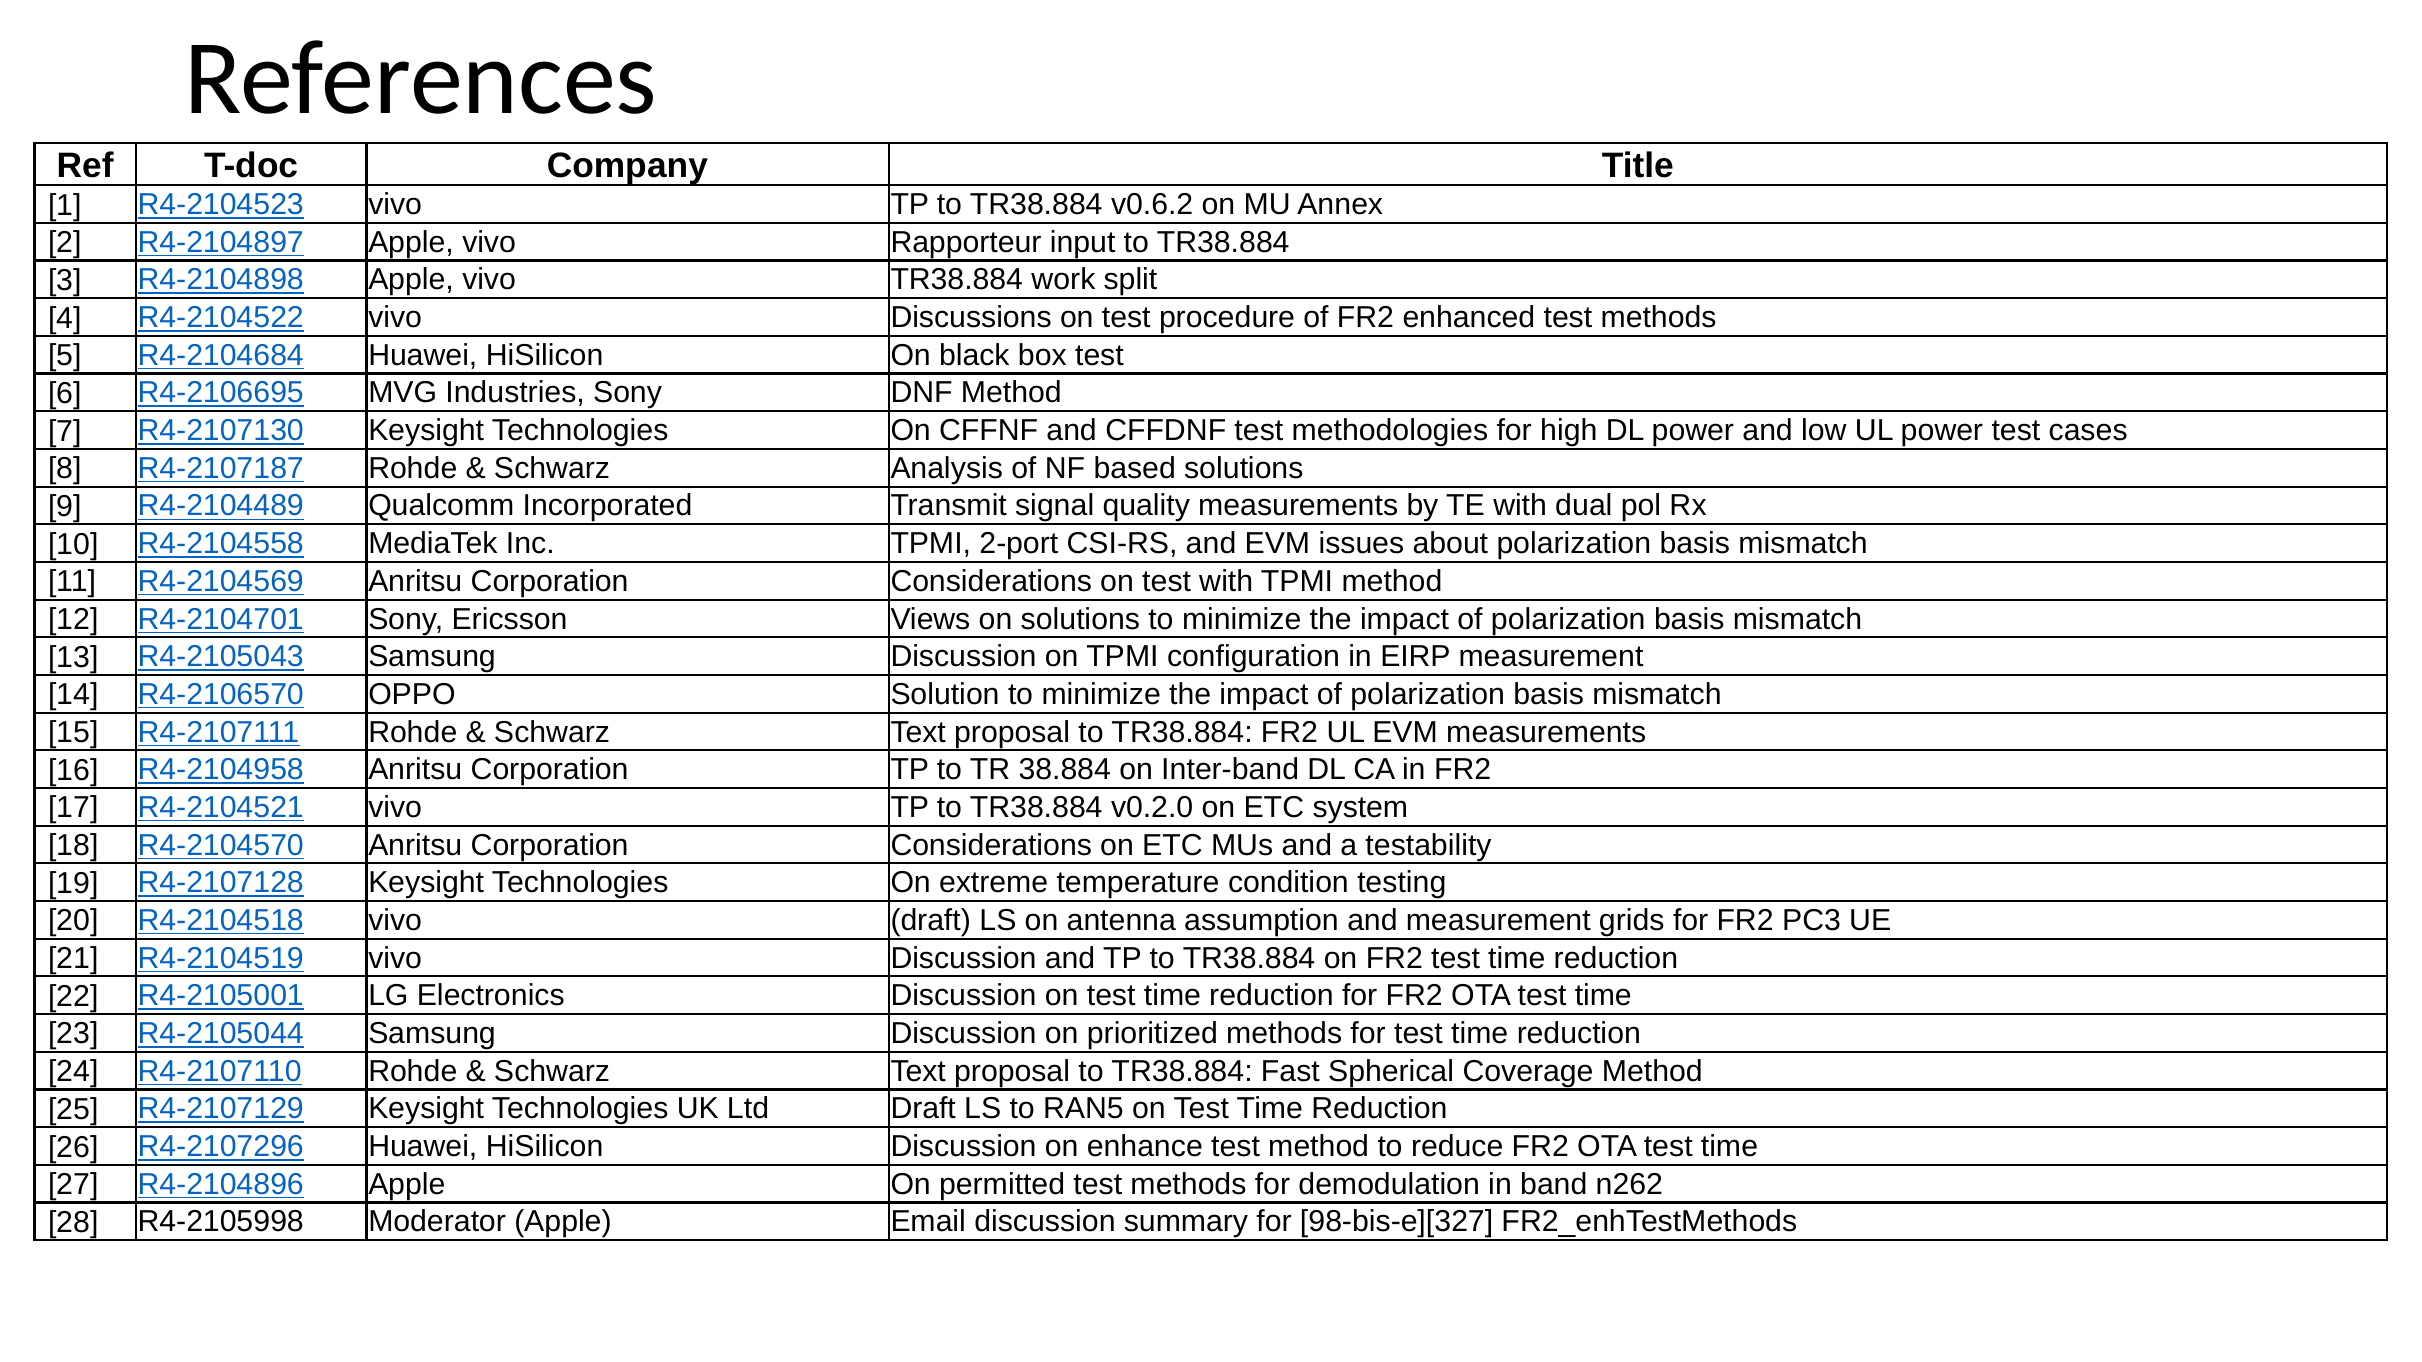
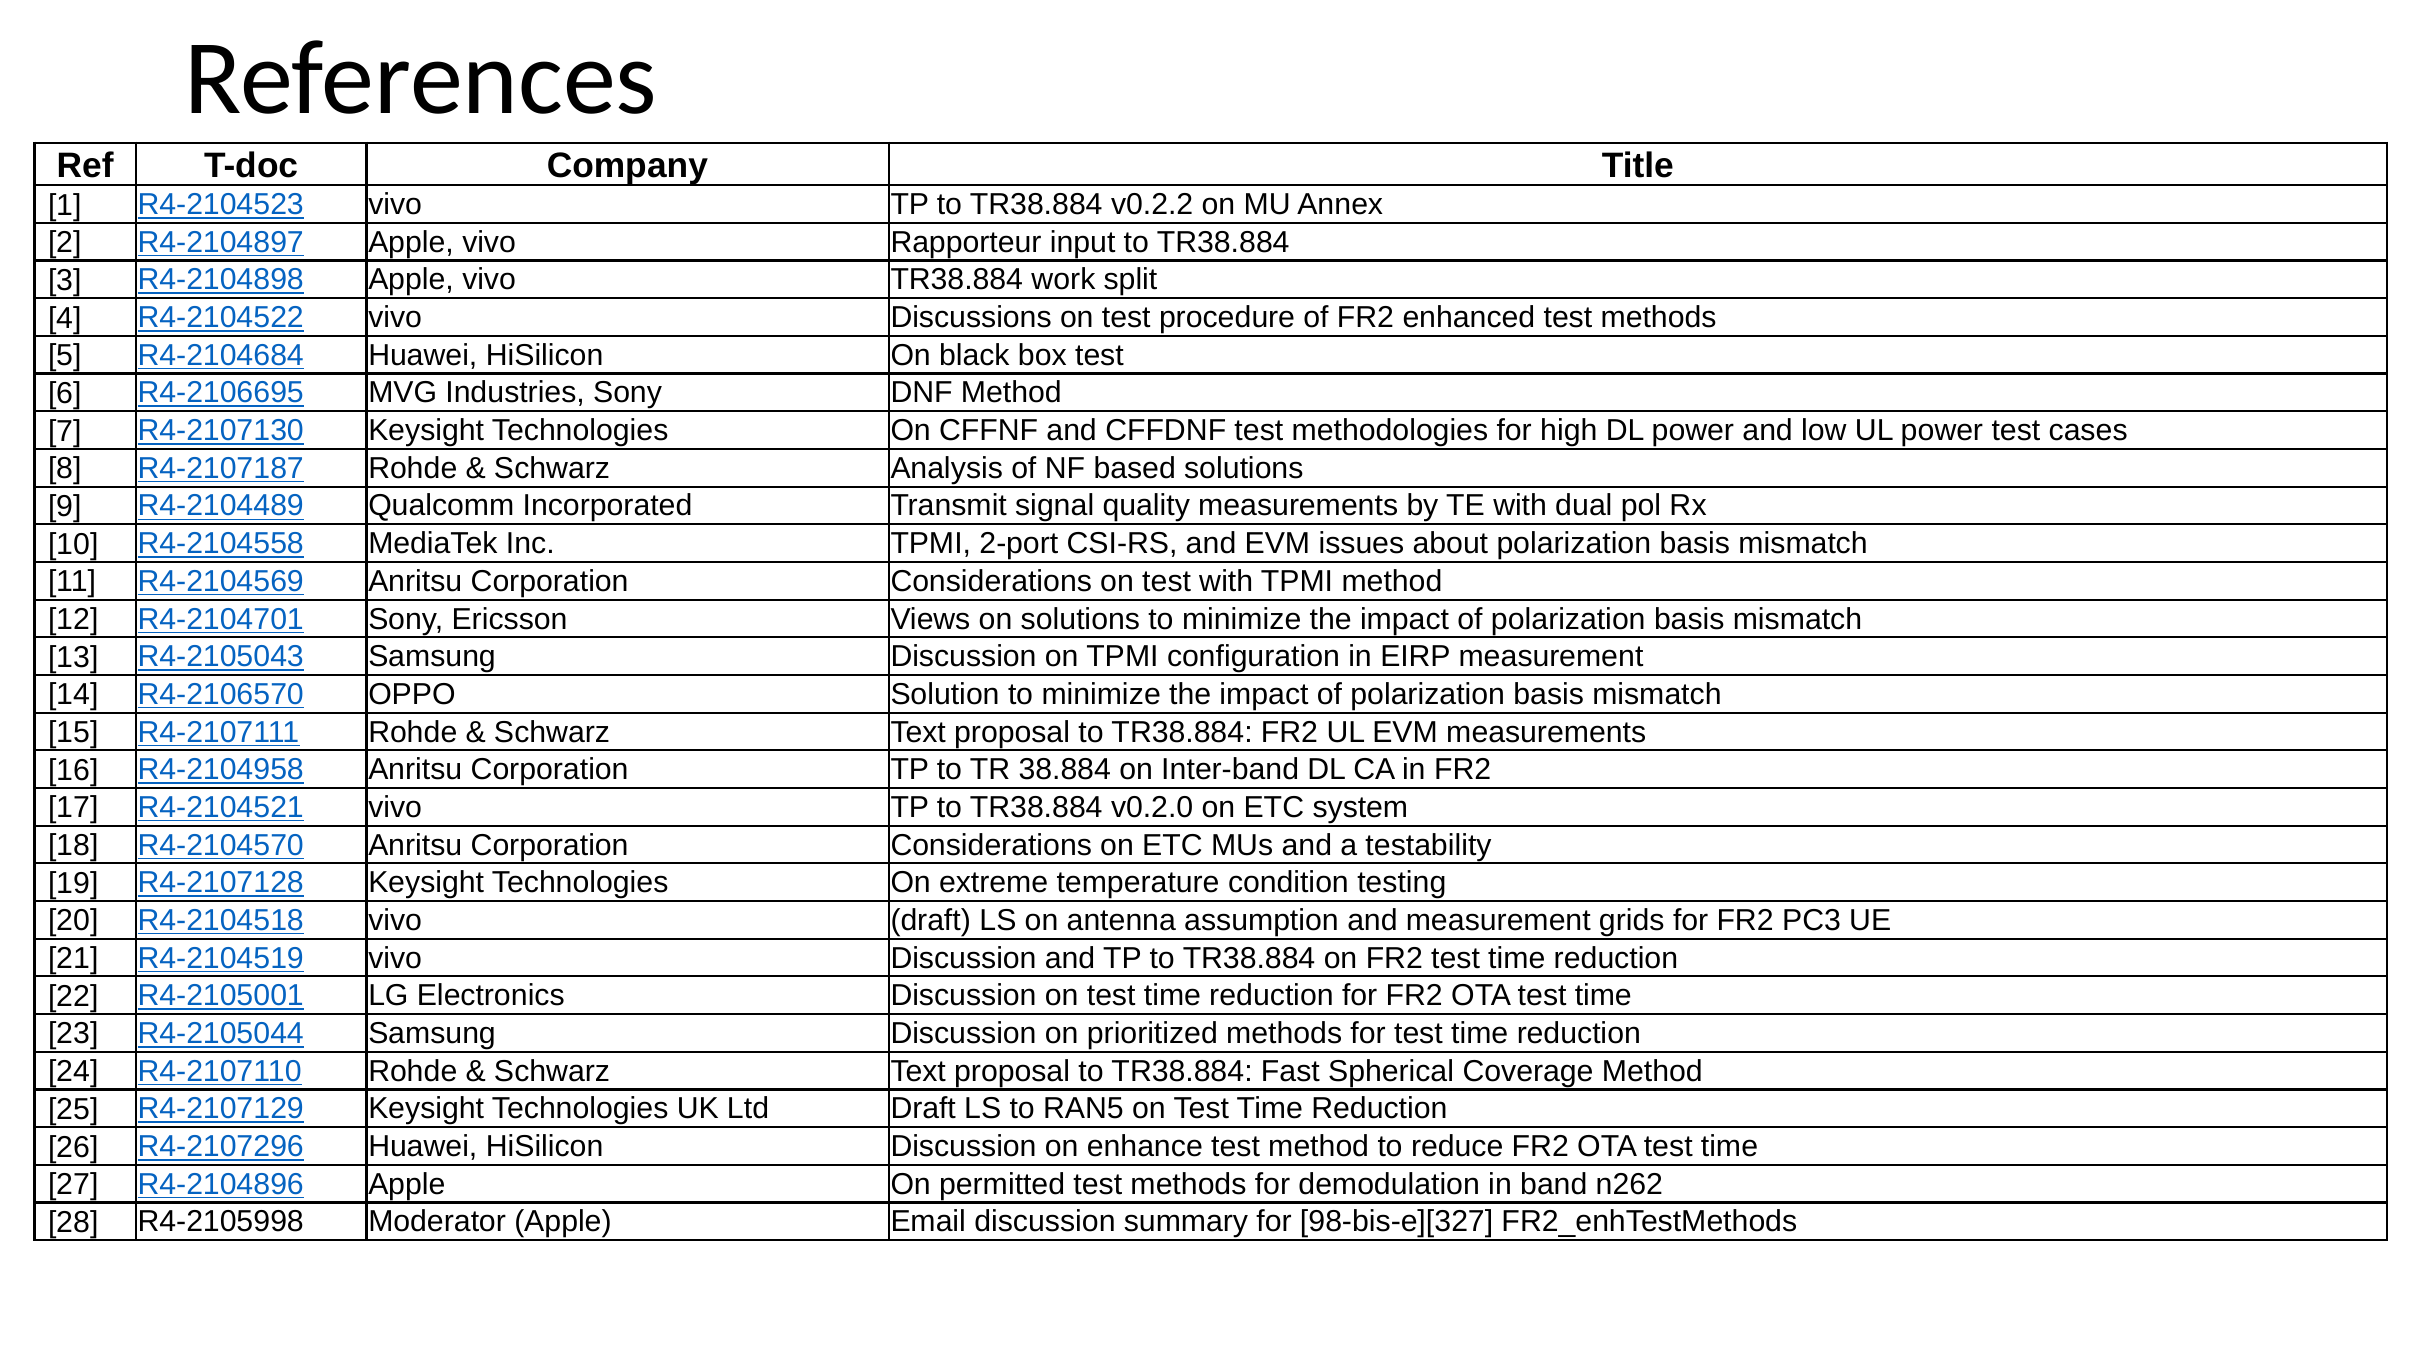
v0.6.2: v0.6.2 -> v0.2.2 (1152, 205)
